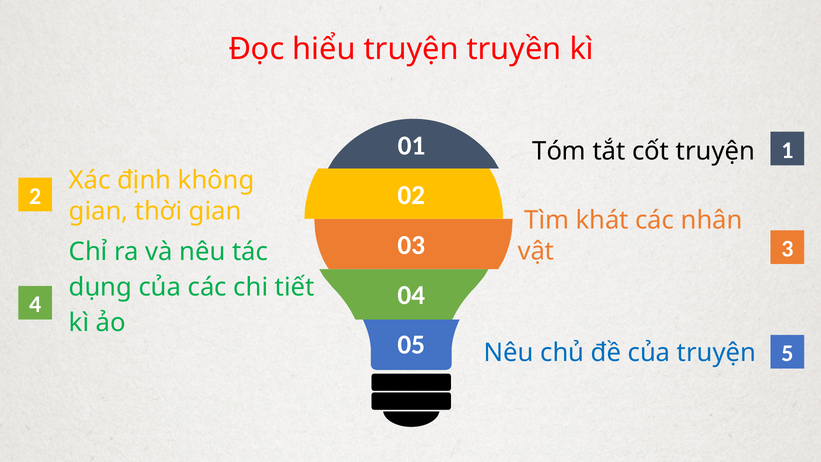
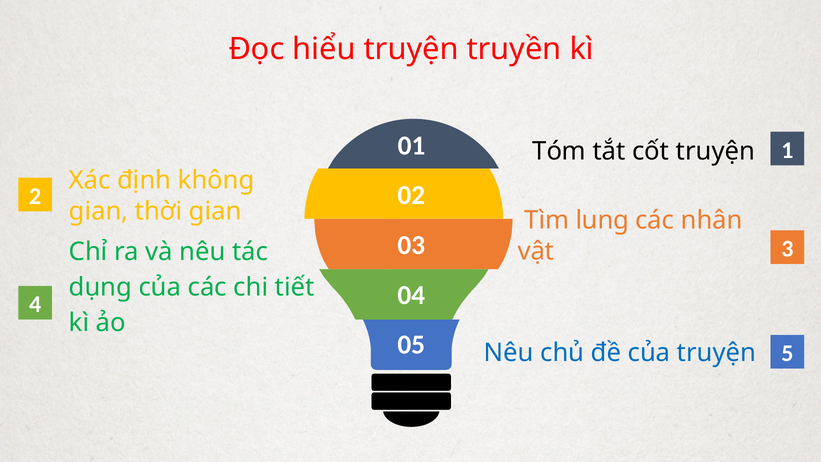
khát: khát -> lung (602, 220)
